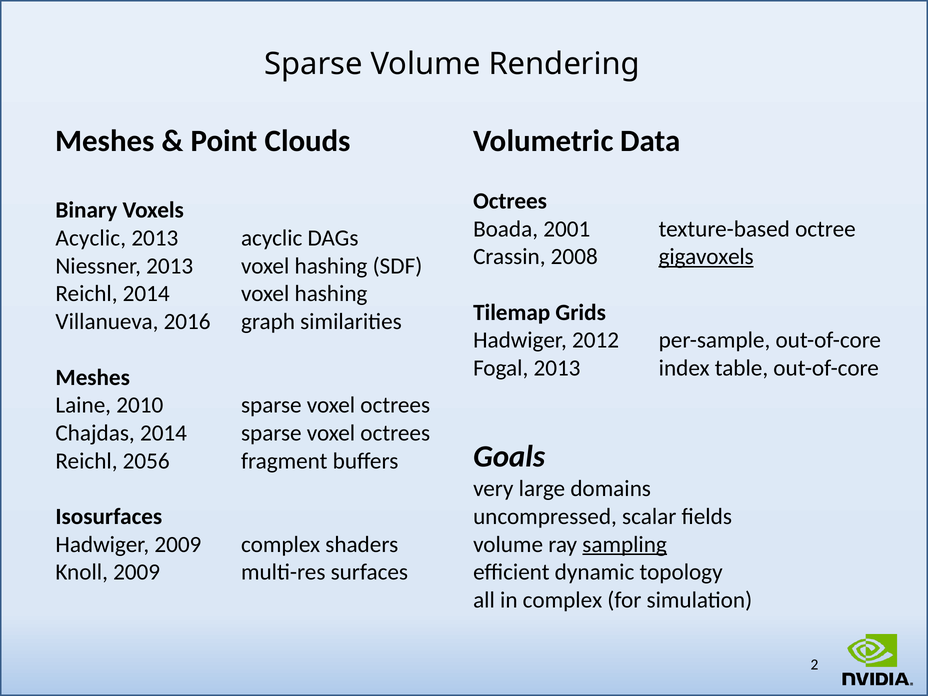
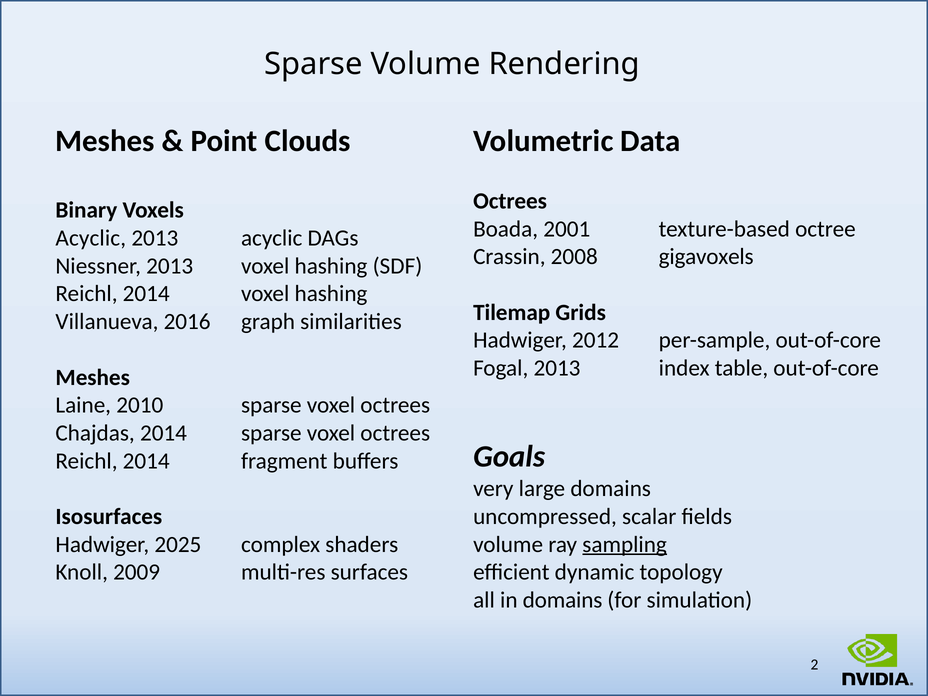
gigavoxels underline: present -> none (706, 257)
2056: 2056 -> 2014 (146, 461)
Hadwiger 2009: 2009 -> 2025 (178, 544)
in complex: complex -> domains (563, 600)
